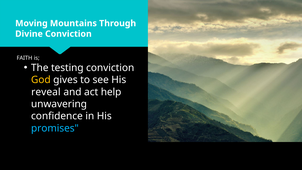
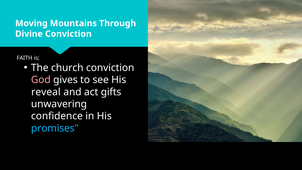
testing: testing -> church (67, 68)
God colour: yellow -> pink (41, 80)
help: help -> gifts (111, 92)
